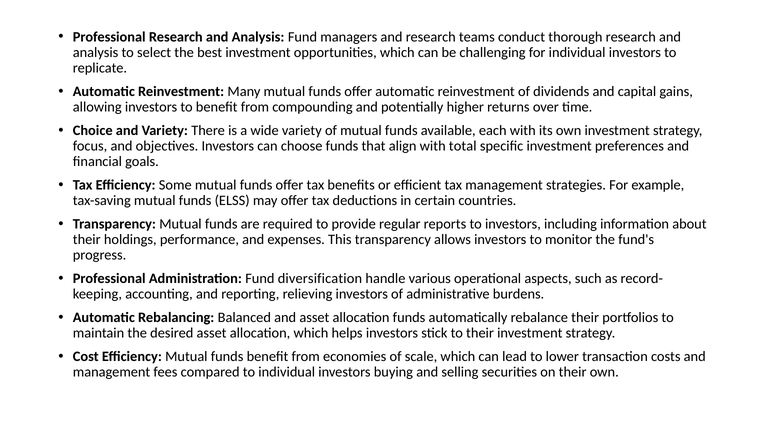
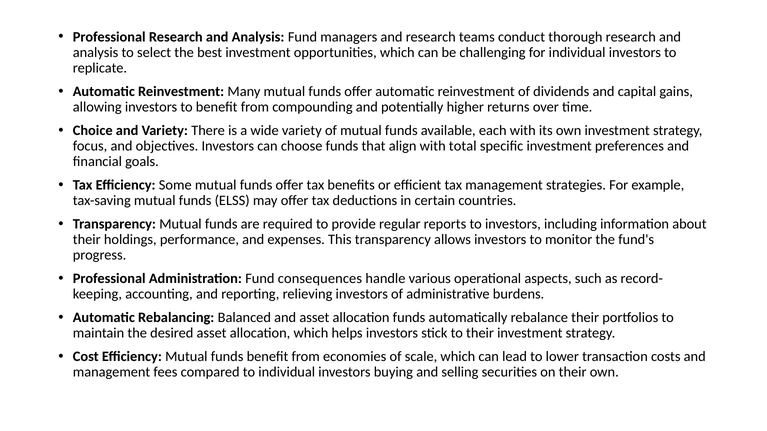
diversification: diversification -> consequences (320, 279)
